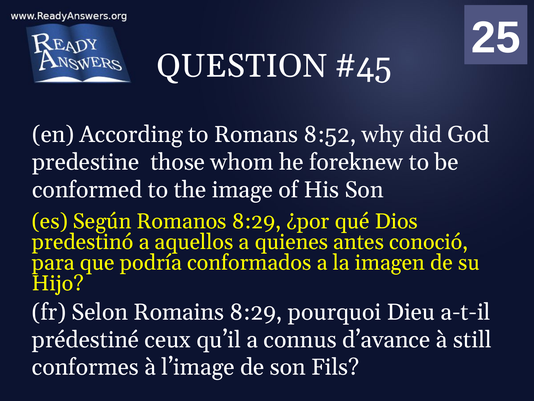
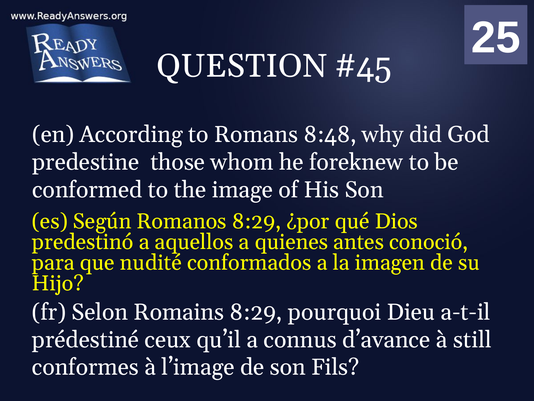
8:52: 8:52 -> 8:48 (330, 135)
podría: podría -> nudité (151, 263)
